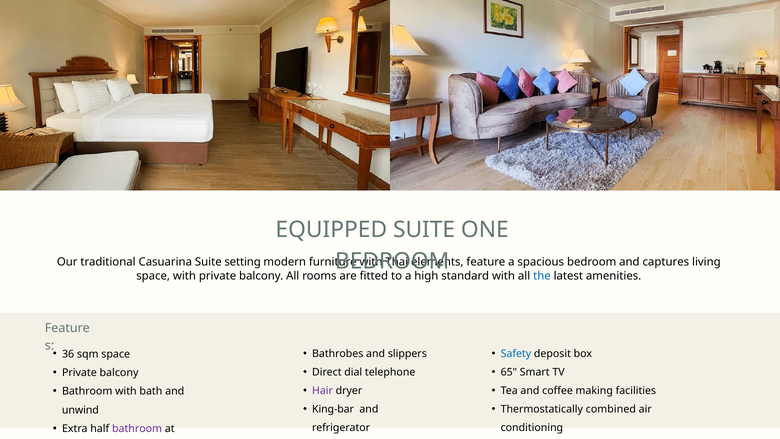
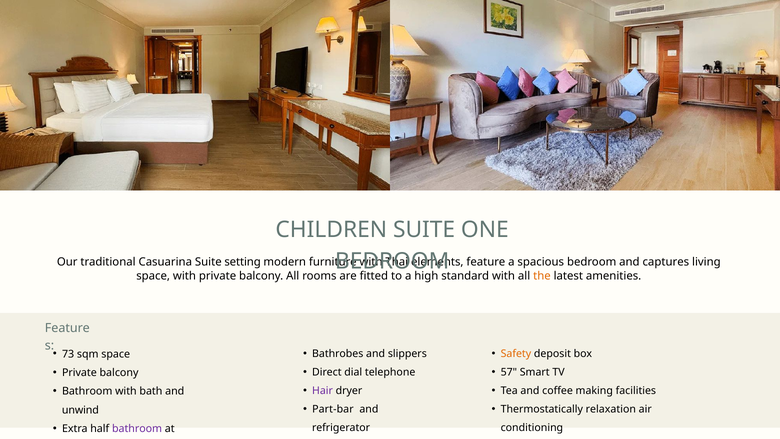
EQUIPPED: EQUIPPED -> CHILDREN (331, 229)
the colour: blue -> orange (542, 276)
36: 36 -> 73 (68, 354)
Safety colour: blue -> orange (516, 354)
65: 65 -> 57 (509, 372)
King-bar: King-bar -> Part-bar (333, 409)
combined: combined -> relaxation (611, 409)
